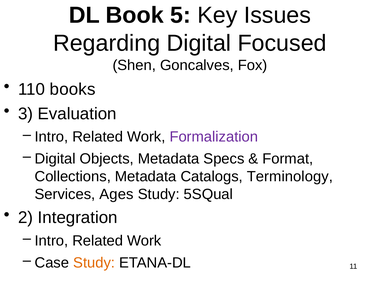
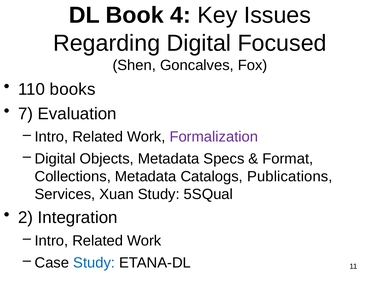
5: 5 -> 4 (181, 15)
3: 3 -> 7 (26, 114)
Terminology: Terminology -> Publications (290, 176)
Ages: Ages -> Xuan (117, 194)
Study colour: orange -> blue (94, 263)
